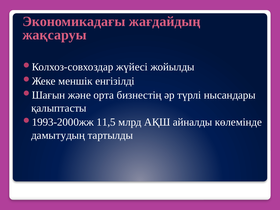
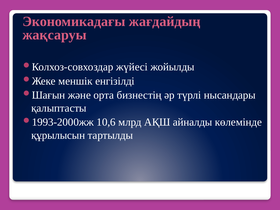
11,5: 11,5 -> 10,6 (106, 122)
дамытудың: дамытудың -> құрылысын (58, 135)
